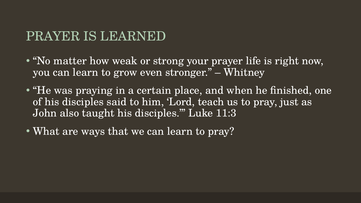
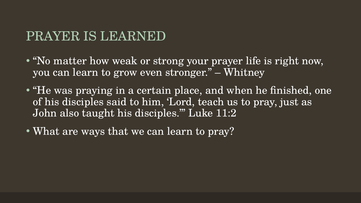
11:3: 11:3 -> 11:2 (226, 113)
